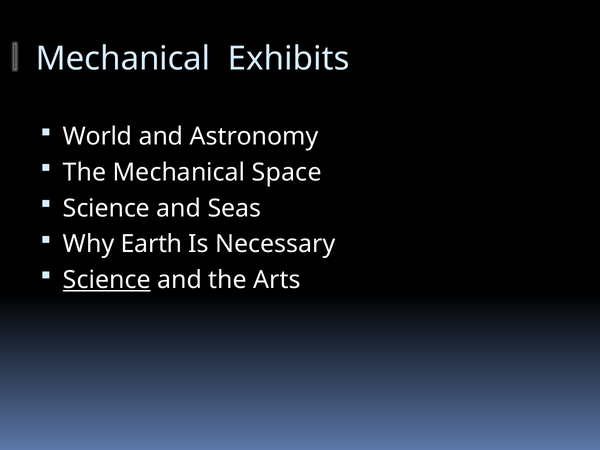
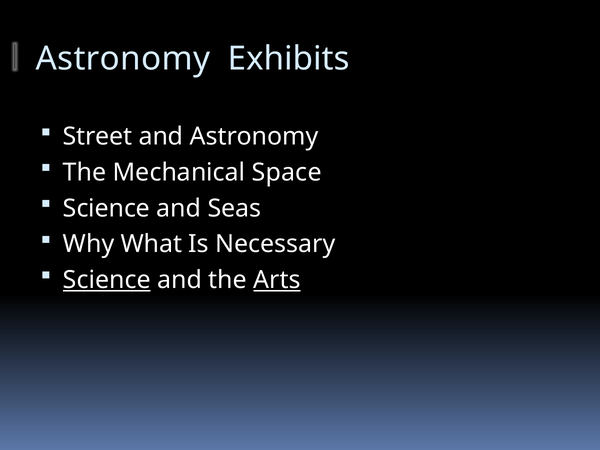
Mechanical: Mechanical -> Astronomy (123, 59)
World: World -> Street (98, 137)
Earth: Earth -> What (151, 244)
Arts underline: none -> present (277, 280)
